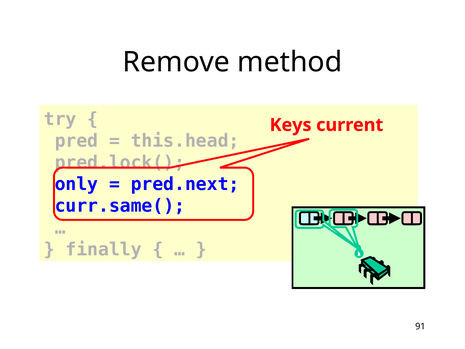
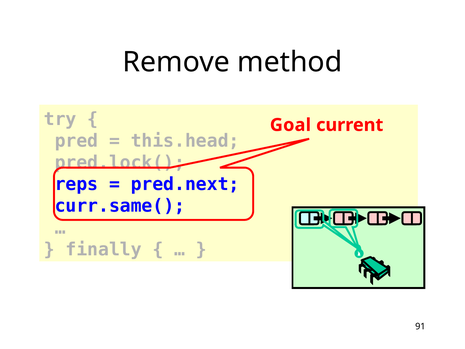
Keys: Keys -> Goal (290, 125)
only: only -> reps (76, 184)
